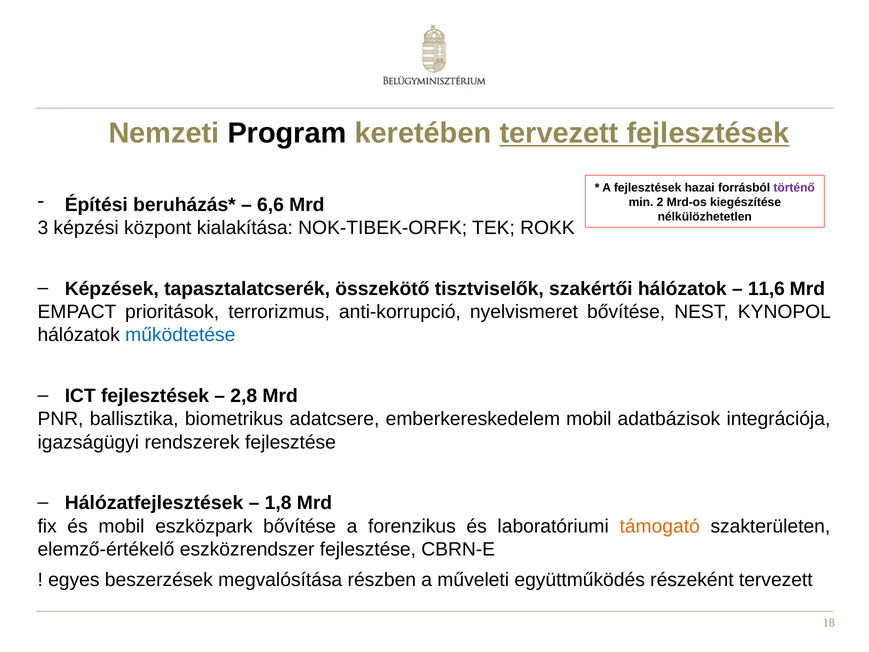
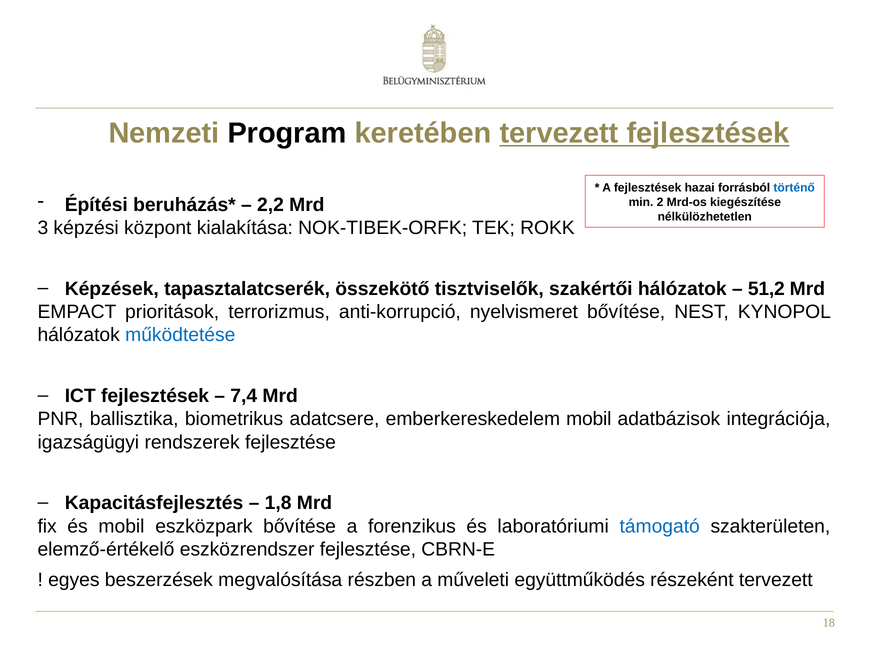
történő colour: purple -> blue (794, 188)
6,6: 6,6 -> 2,2 (271, 205)
11,6: 11,6 -> 51,2 (766, 289)
2,8: 2,8 -> 7,4 (244, 396)
Hálózatfejlesztések: Hálózatfejlesztések -> Kapacitásfejlesztés (154, 503)
támogató colour: orange -> blue (660, 526)
